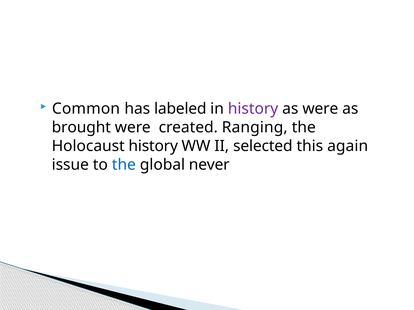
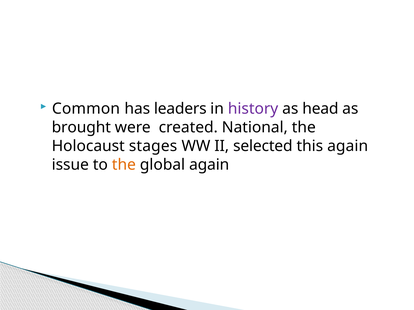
labeled: labeled -> leaders (180, 109)
as were: were -> head (320, 109)
Ranging: Ranging -> National (255, 128)
Holocaust history: history -> stages (153, 146)
the colour: blue -> orange (124, 165)
global never: never -> again (209, 165)
